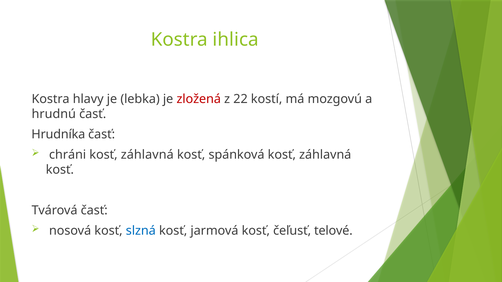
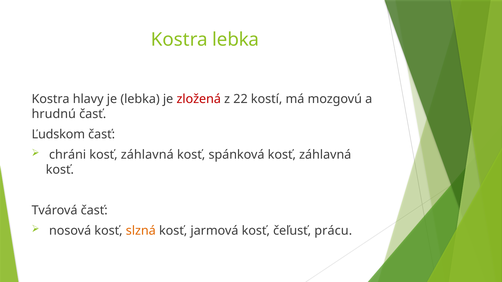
Kostra ihlica: ihlica -> lebka (236, 40)
Hrudníka: Hrudníka -> Ľudskom (58, 135)
slzná colour: blue -> orange (141, 231)
telové: telové -> prácu (333, 231)
